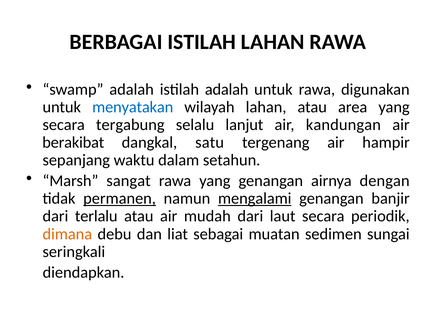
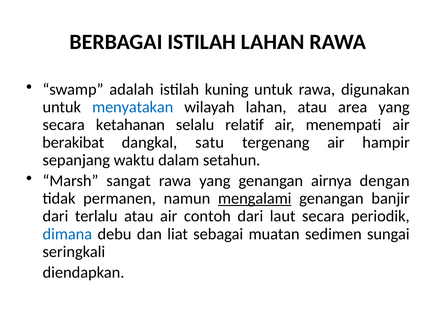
istilah adalah: adalah -> kuning (227, 89)
tergabung: tergabung -> ketahanan (130, 125)
lanjut: lanjut -> relatif (244, 125)
kandungan: kandungan -> menempati (344, 125)
permanen underline: present -> none (120, 199)
mudah: mudah -> contoh (207, 216)
dimana colour: orange -> blue (67, 234)
